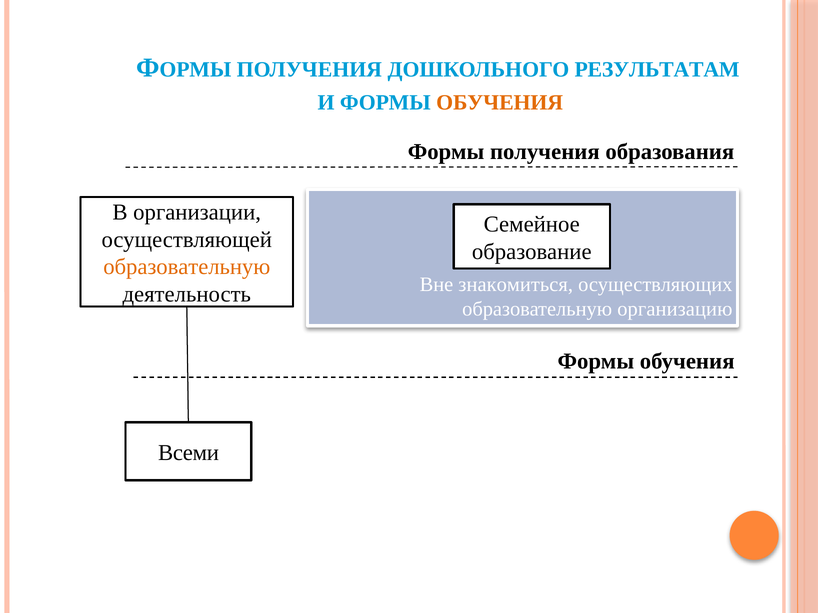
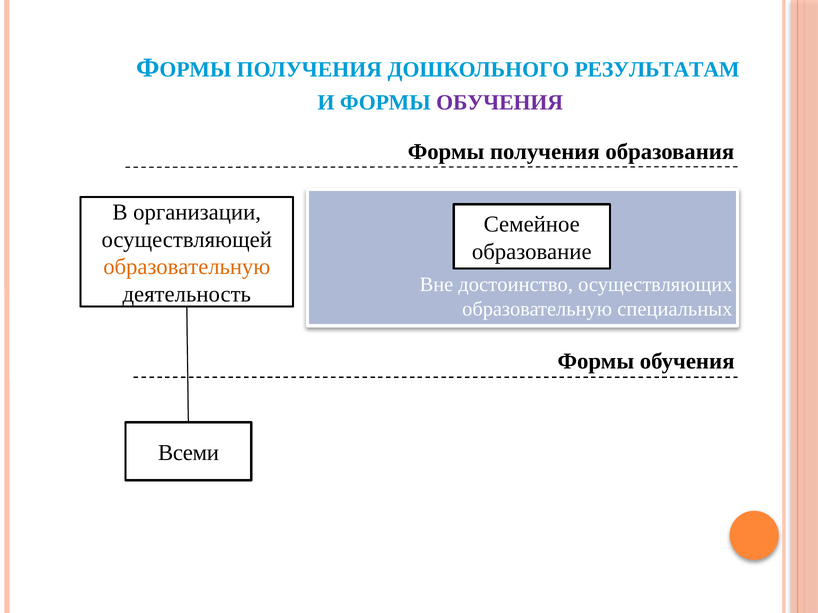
ОБУЧЕНИЯ colour: orange -> purple (500, 102)
знакомиться: знакомиться -> достоинство (516, 285)
организацию: организацию -> специальных (675, 310)
